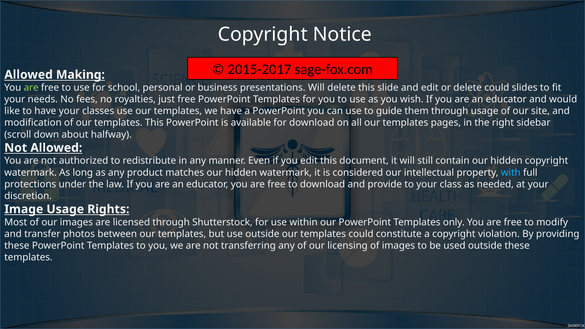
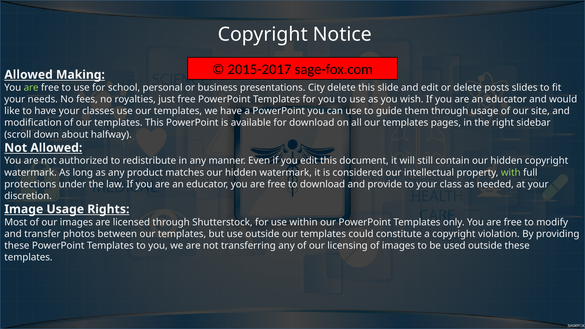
presentations Will: Will -> City (316, 88)
delete could: could -> posts (497, 88)
with colour: light blue -> light green (511, 173)
